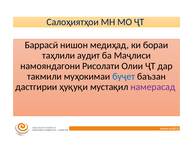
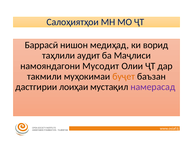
бораи: бораи -> ворид (156, 45)
Рисолати: Рисолати -> Мусодит (101, 66)
буҷет colour: blue -> orange (124, 76)
ҳуқуқи: ҳуқуқи -> лоиҳаи (74, 87)
